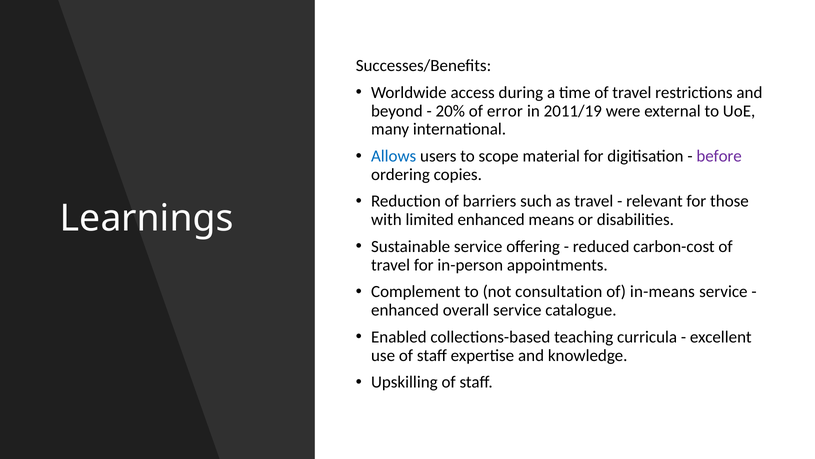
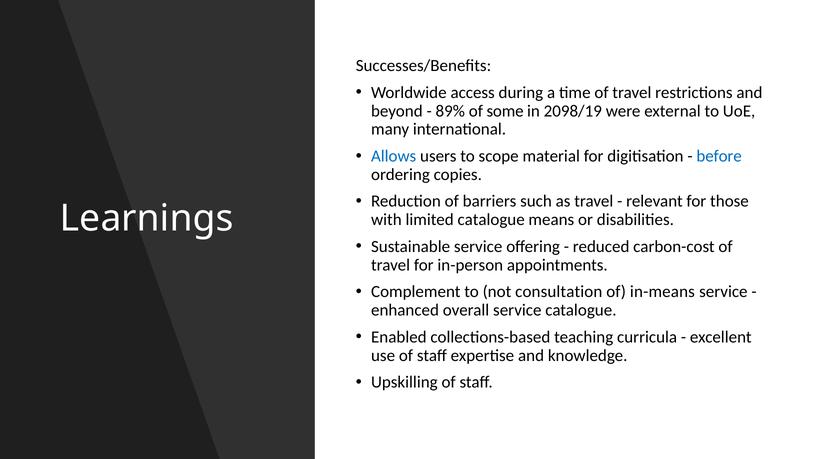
20%: 20% -> 89% (450, 111)
error: error -> some (505, 111)
2011/19: 2011/19 -> 2098/19 (573, 111)
before colour: purple -> blue (719, 156)
limited enhanced: enhanced -> catalogue (491, 219)
